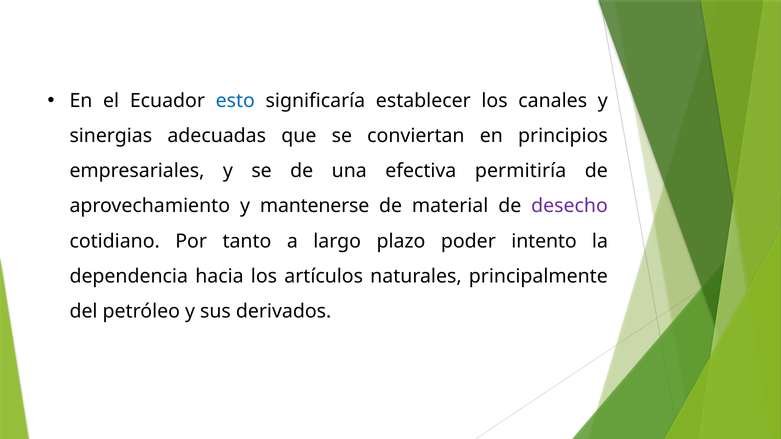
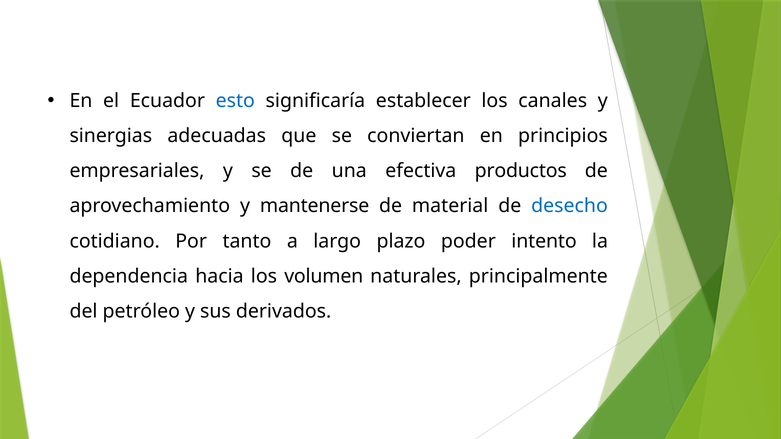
permitiría: permitiría -> productos (521, 171)
desecho colour: purple -> blue (569, 206)
artículos: artículos -> volumen (324, 276)
